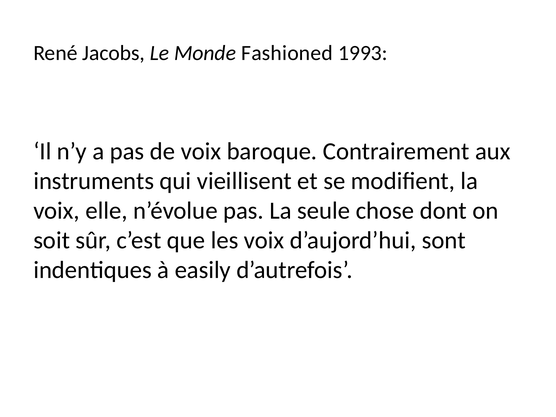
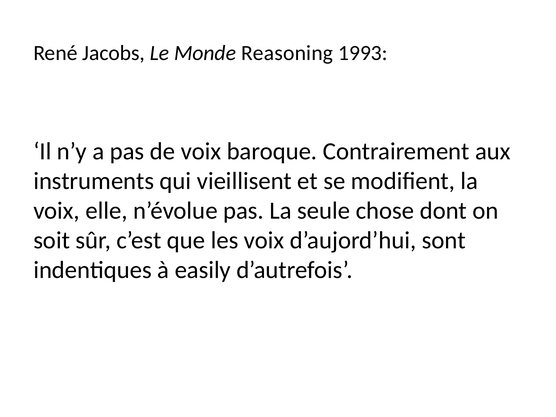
Fashioned: Fashioned -> Reasoning (287, 53)
